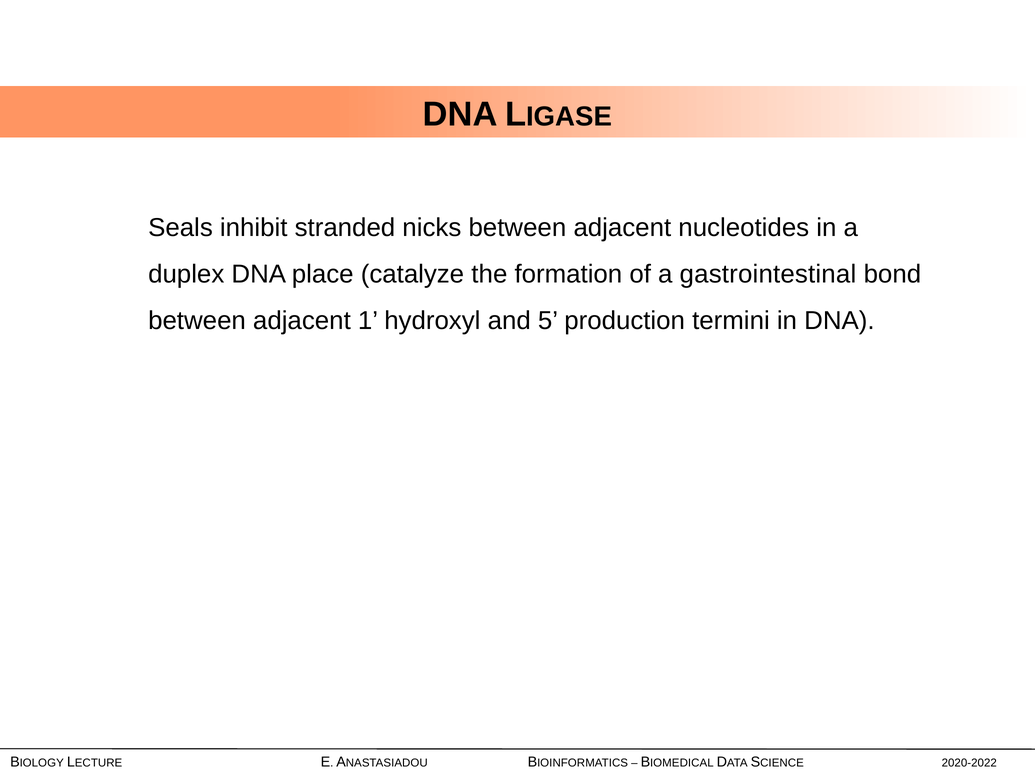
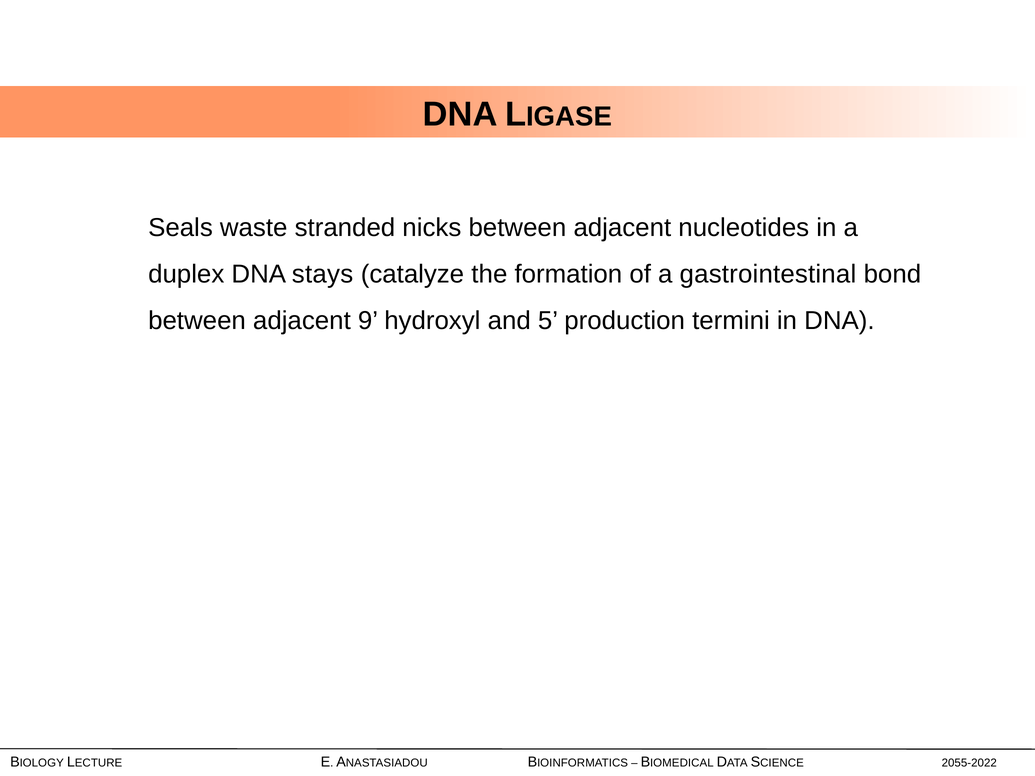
inhibit: inhibit -> waste (254, 228)
place: place -> stays (323, 274)
1: 1 -> 9 (368, 321)
2020-2022: 2020-2022 -> 2055-2022 (969, 763)
